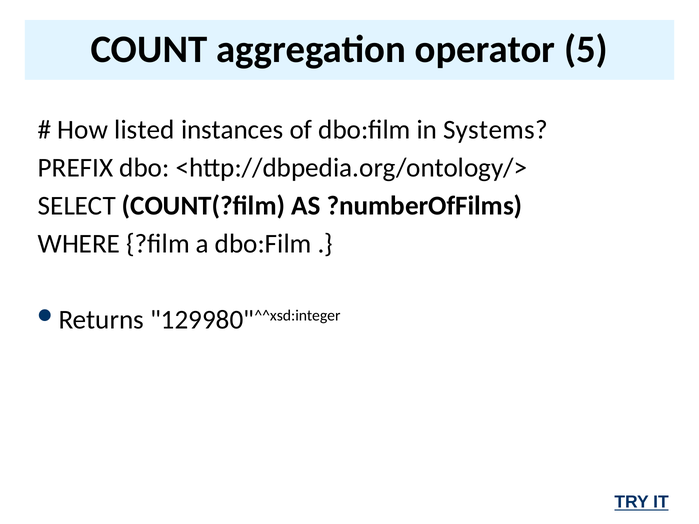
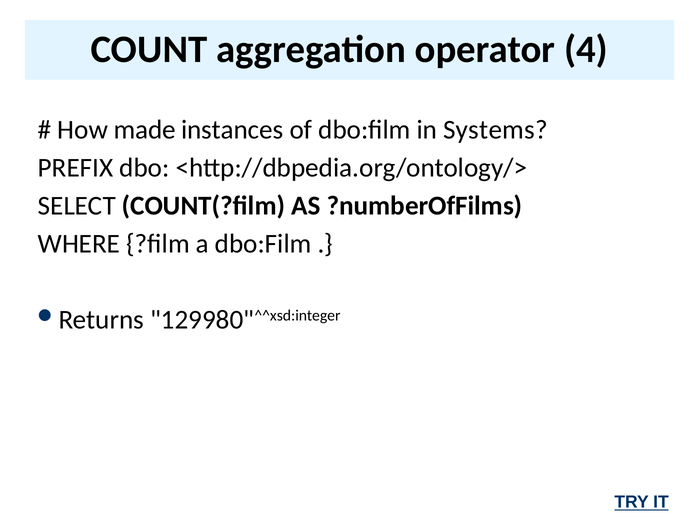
5: 5 -> 4 (586, 50)
listed: listed -> made (145, 130)
